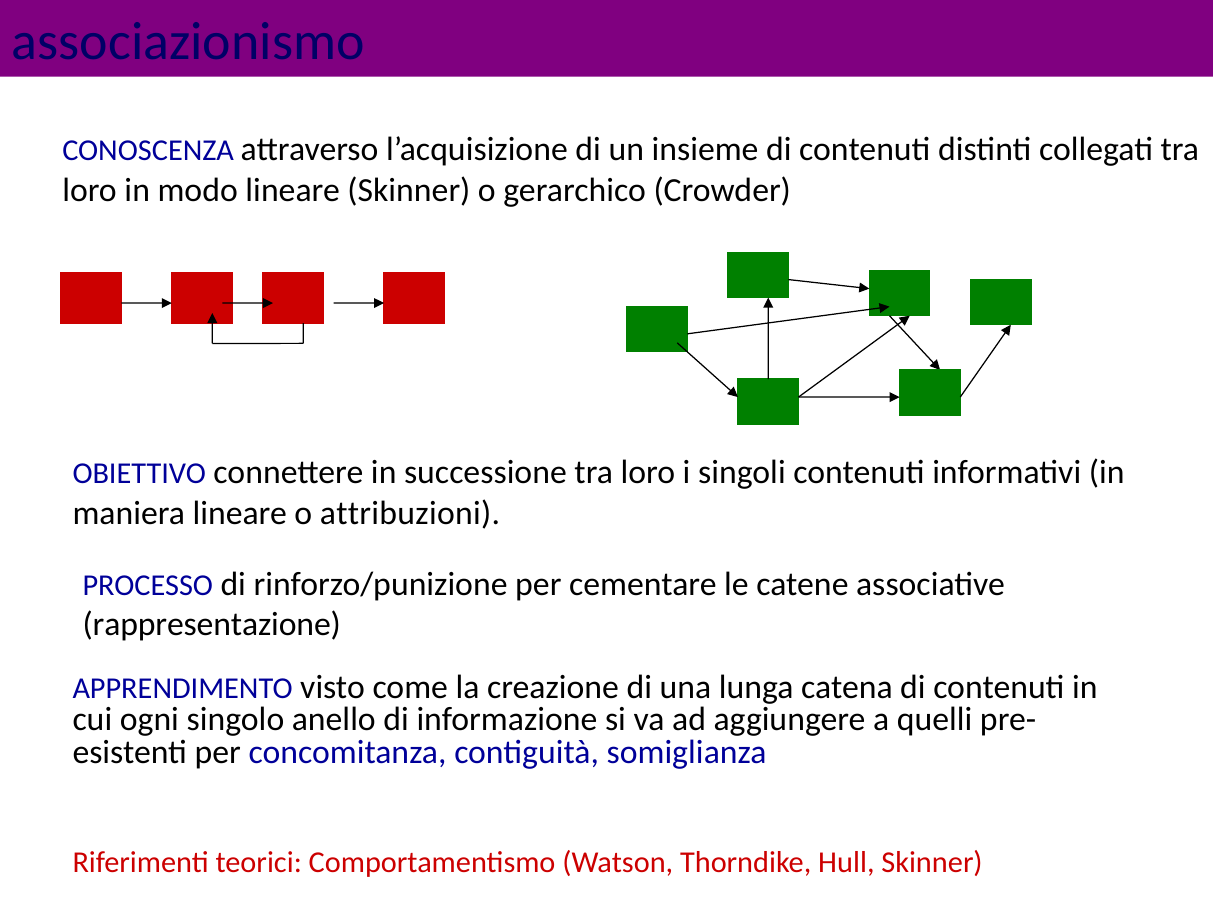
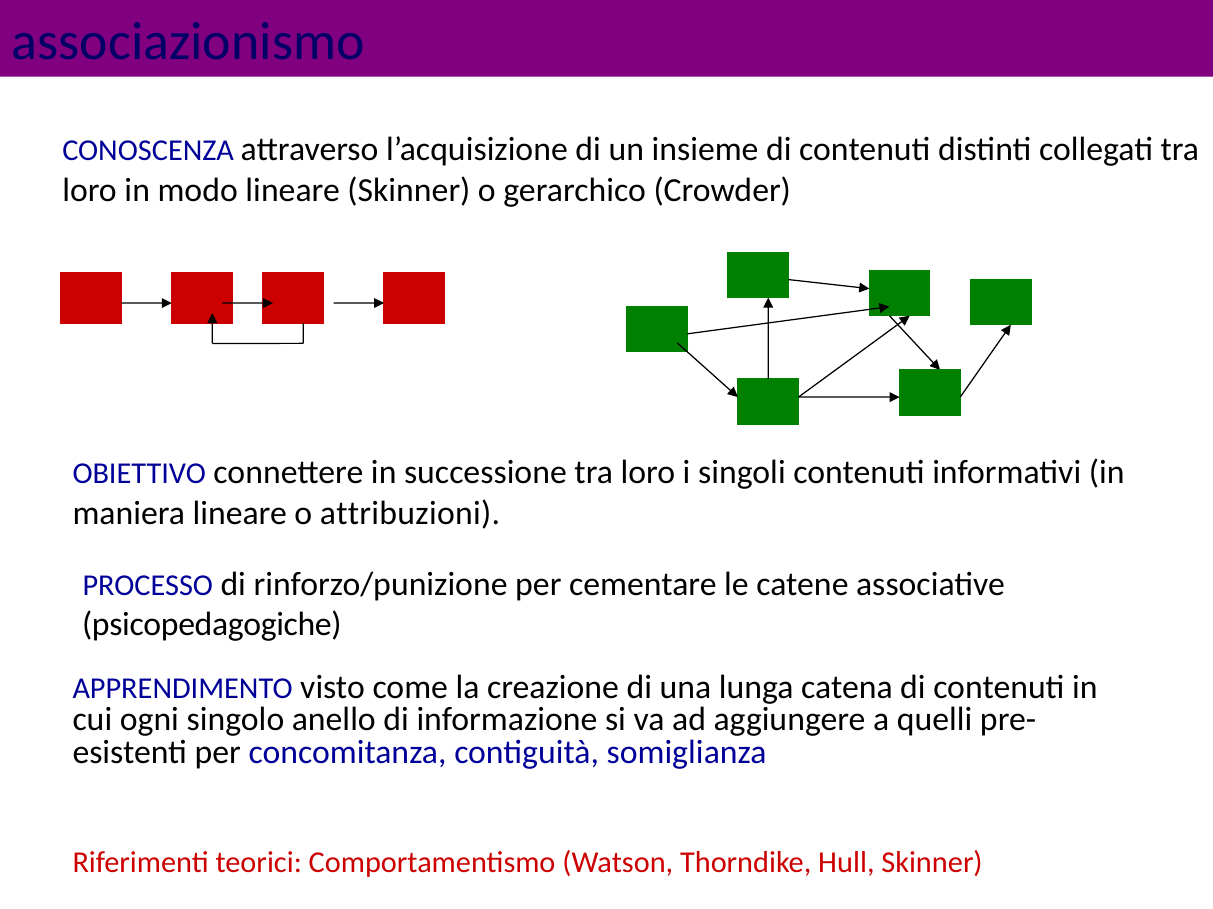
rappresentazione: rappresentazione -> psicopedagogiche (212, 625)
